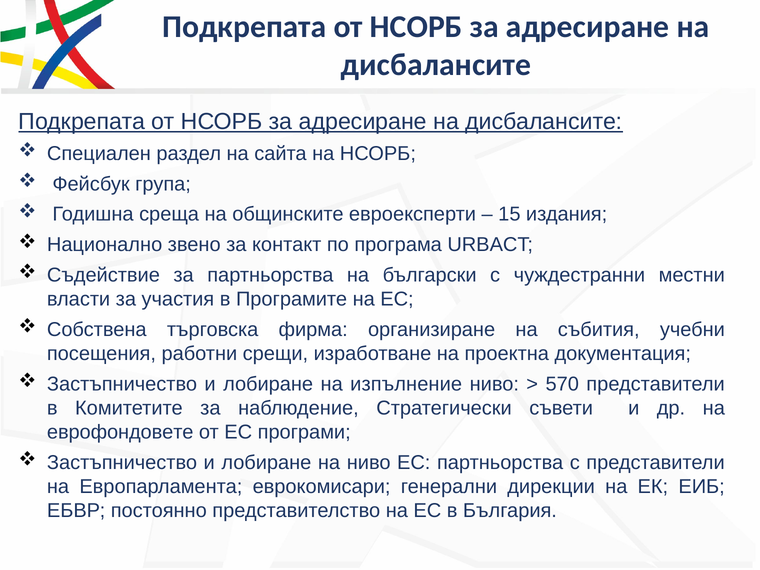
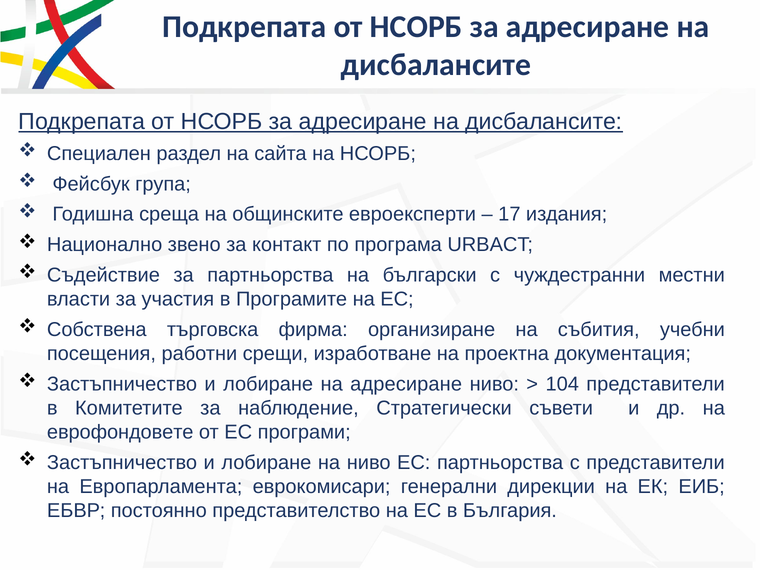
15: 15 -> 17 (509, 214)
на изпълнение: изпълнение -> адресиране (406, 384)
570: 570 -> 104 (562, 384)
